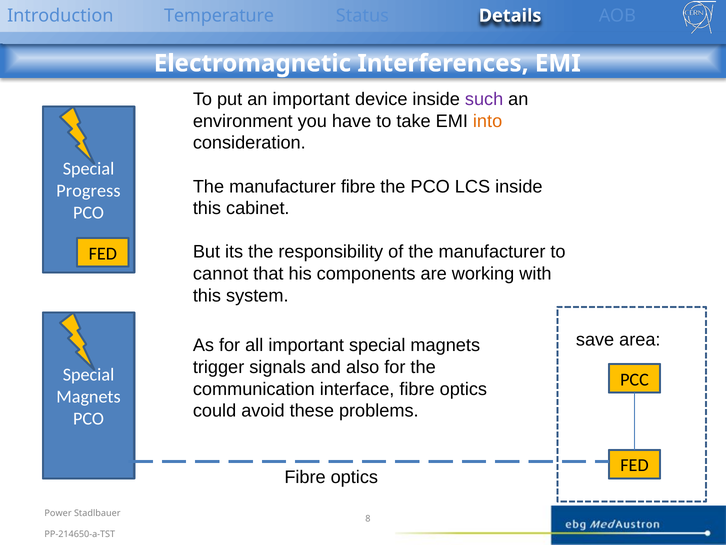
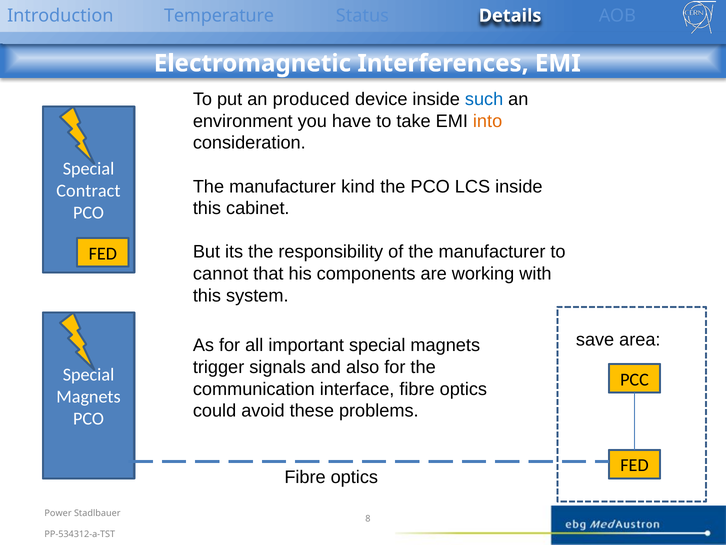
an important: important -> produced (311, 99)
such colour: purple -> blue (484, 99)
manufacturer fibre: fibre -> kind (358, 186)
Progress: Progress -> Contract (88, 191)
PP-214650-a-TST: PP-214650-a-TST -> PP-534312-a-TST (80, 534)
